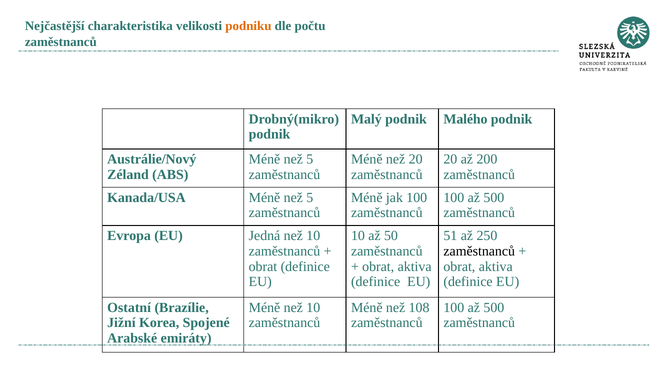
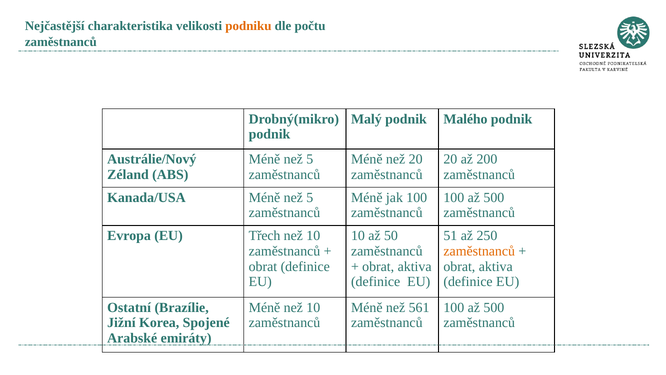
Jedná: Jedná -> Třech (265, 236)
zaměstnanců colour: black -> orange (479, 251)
108: 108 -> 561 (419, 307)
